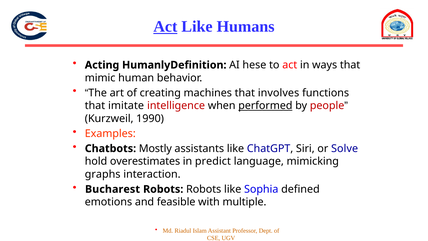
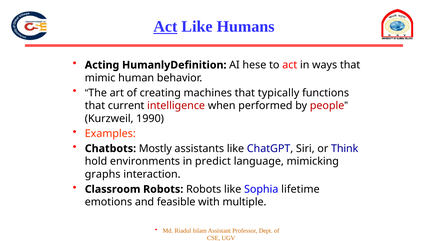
involves: involves -> typically (279, 93)
imitate: imitate -> current (126, 106)
performed underline: present -> none (265, 106)
Solve: Solve -> Think (345, 148)
overestimates: overestimates -> environments (145, 161)
Bucharest: Bucharest -> Classroom (113, 189)
defined: defined -> lifetime (300, 189)
